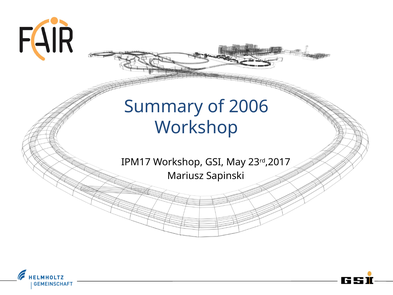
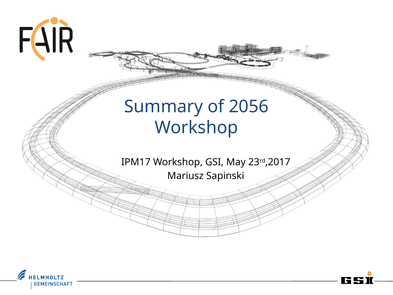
2006: 2006 -> 2056 (249, 107)
